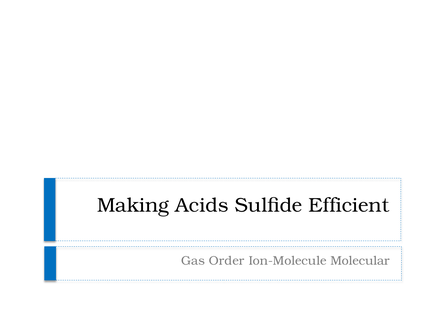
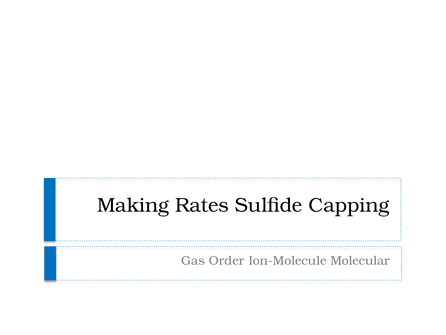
Acids: Acids -> Rates (202, 205)
Efficient: Efficient -> Capping (349, 205)
